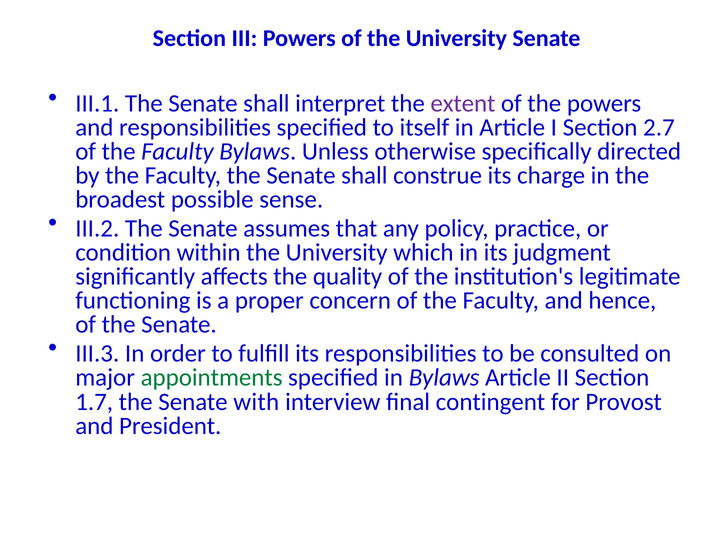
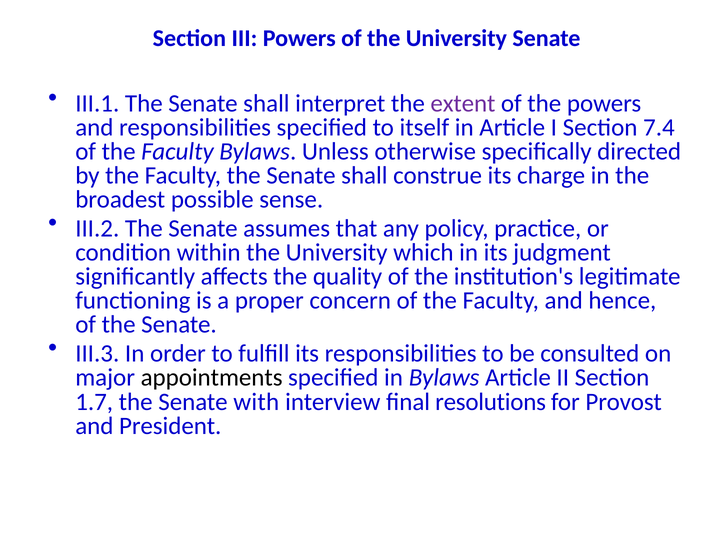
2.7: 2.7 -> 7.4 (659, 127)
appointments colour: green -> black (212, 378)
contingent: contingent -> resolutions (491, 402)
